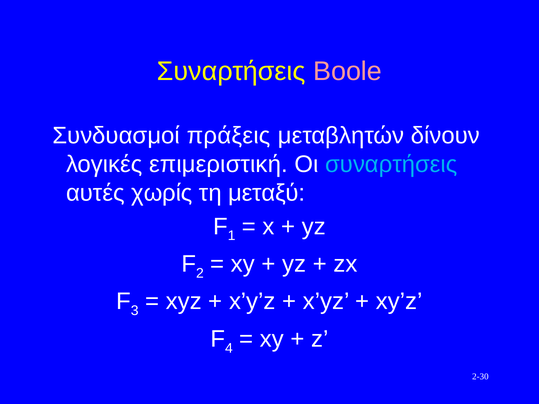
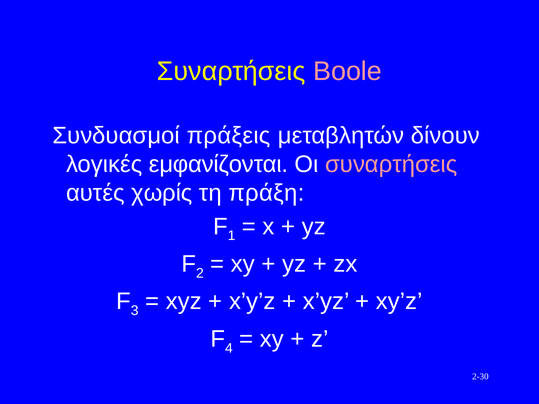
επιμεριστική: επιμεριστική -> εμφανίζονται (219, 164)
συναρτήσεις colour: light blue -> pink (391, 164)
μεταξύ: μεταξύ -> πράξη (266, 193)
